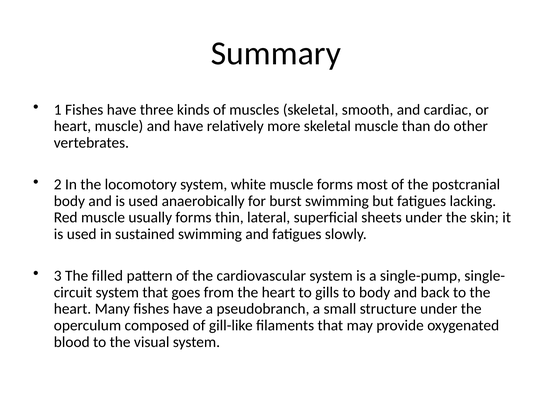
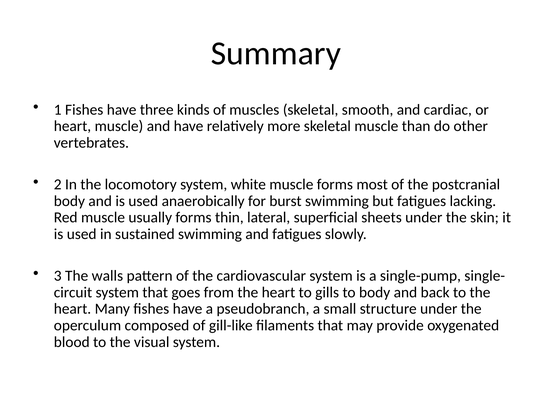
filled: filled -> walls (107, 276)
